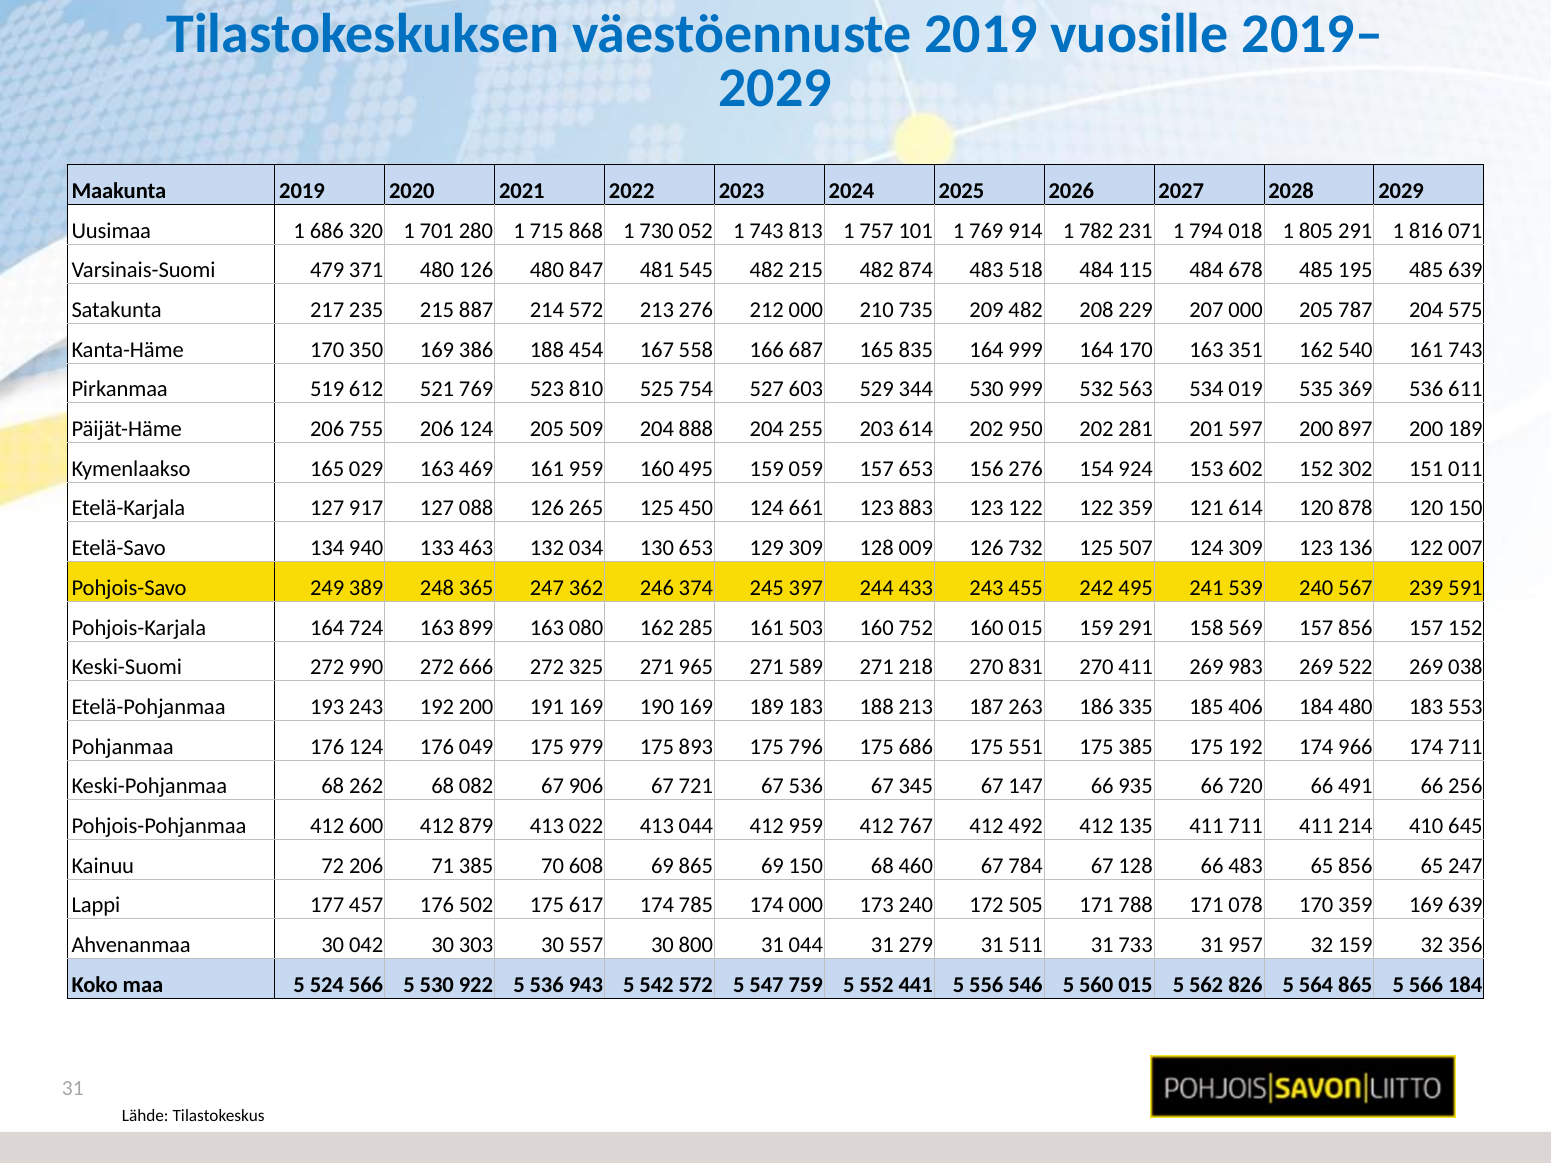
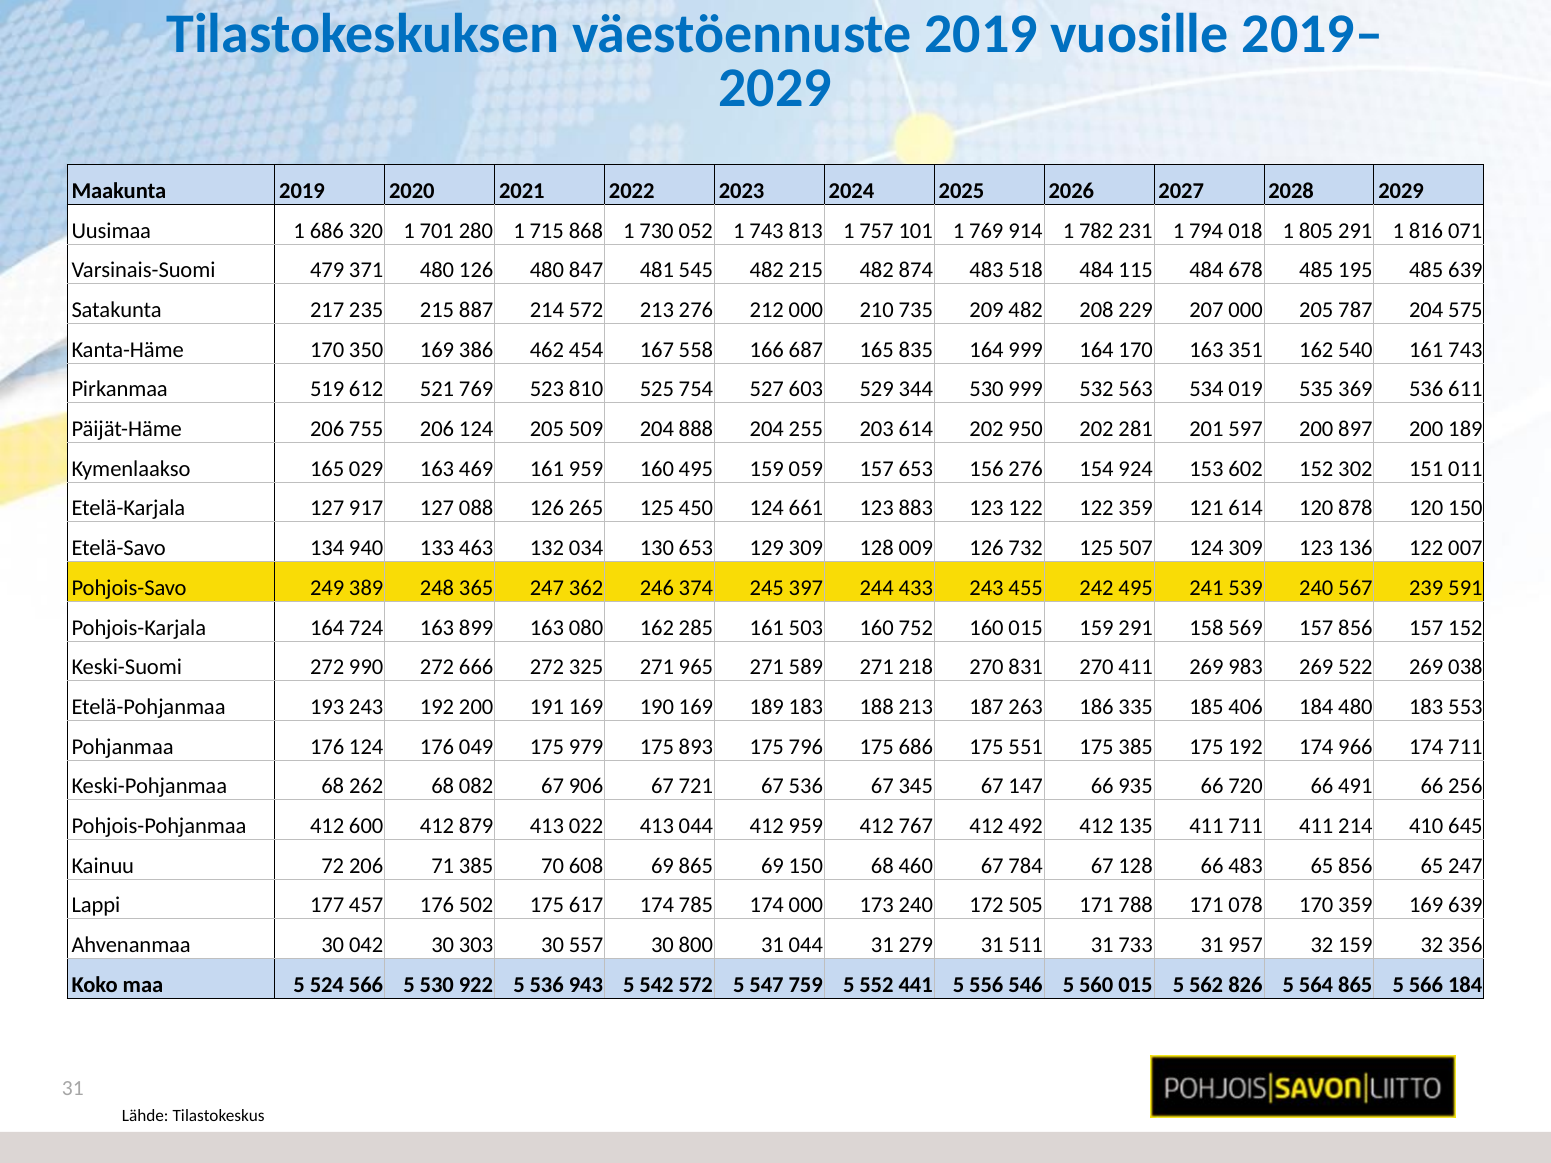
386 188: 188 -> 462 (547, 350)
